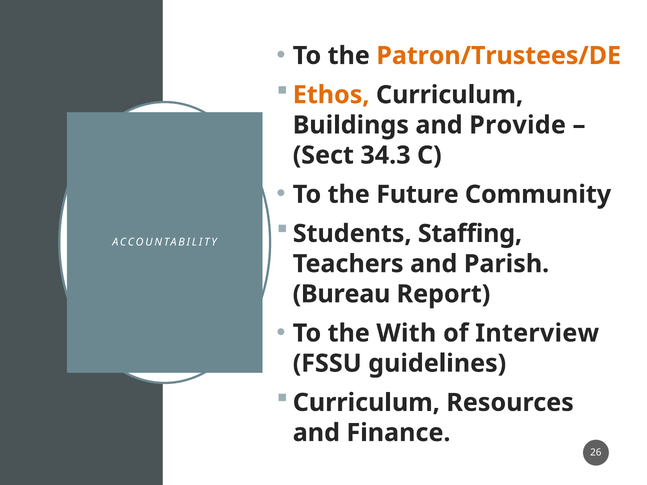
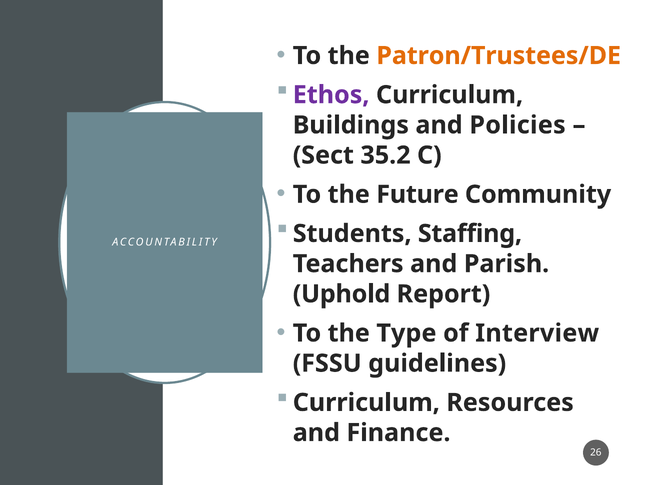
Ethos colour: orange -> purple (331, 95)
Provide: Provide -> Policies (518, 125)
34.3: 34.3 -> 35.2 (385, 155)
Bureau: Bureau -> Uphold (342, 294)
With: With -> Type (406, 333)
